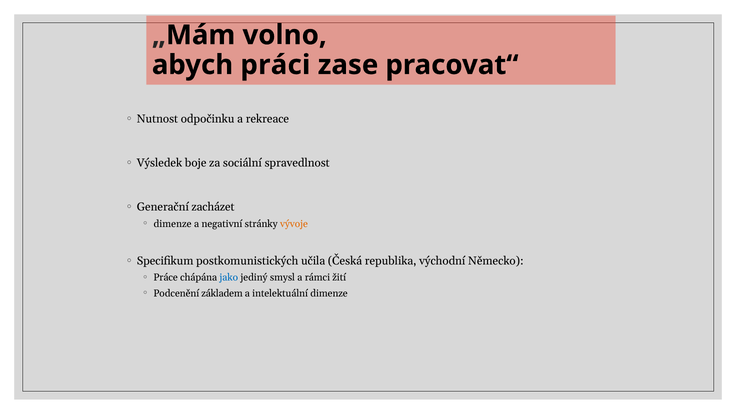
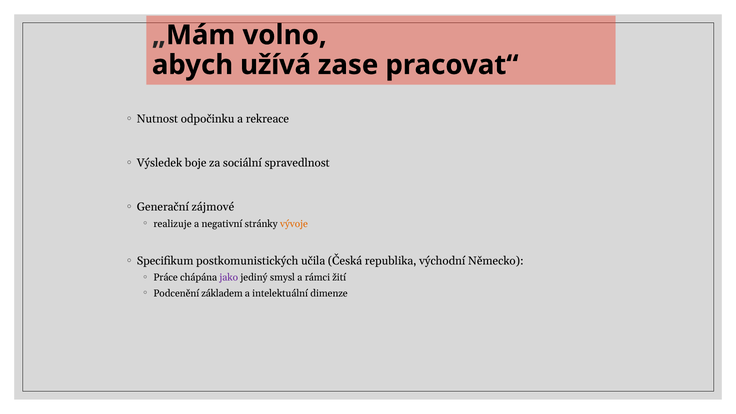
práci: práci -> užívá (276, 65)
zacházet: zacházet -> zájmové (213, 207)
dimenze: dimenze -> realizuje (173, 224)
jako colour: blue -> purple (229, 277)
